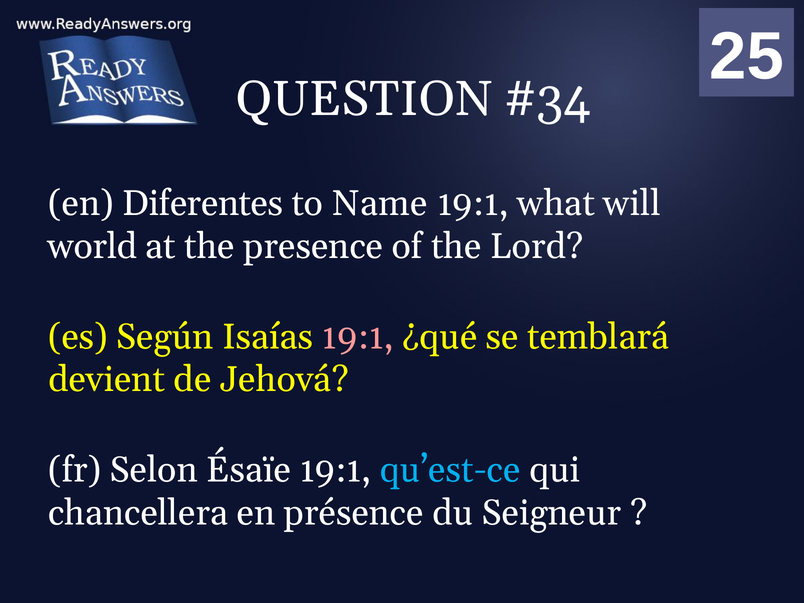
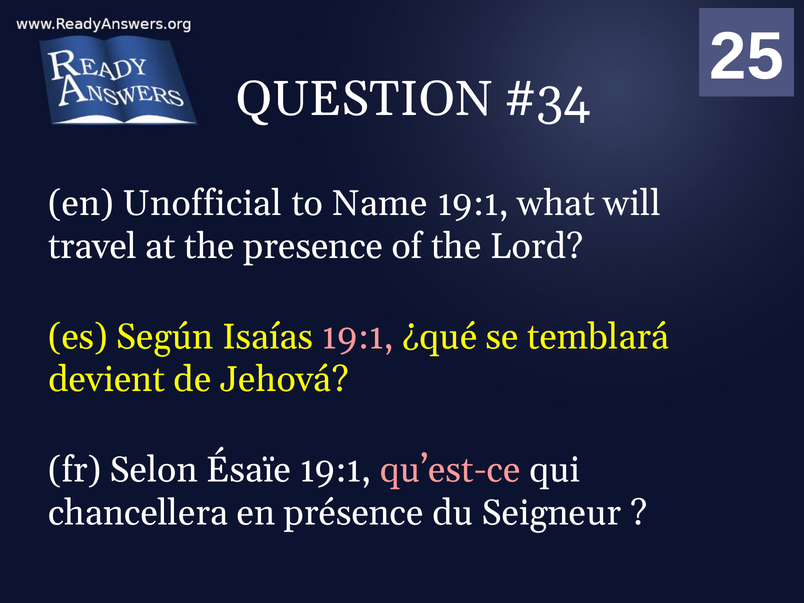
Diferentes: Diferentes -> Unofficial (202, 203)
world: world -> travel (93, 246)
qu’est-ce colour: light blue -> pink (450, 470)
